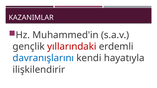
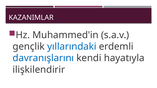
yıllarındaki colour: red -> blue (72, 47)
